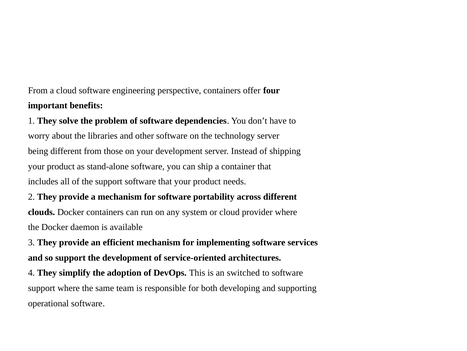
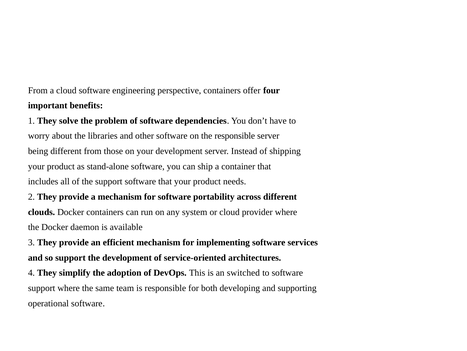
the technology: technology -> responsible (235, 136)
